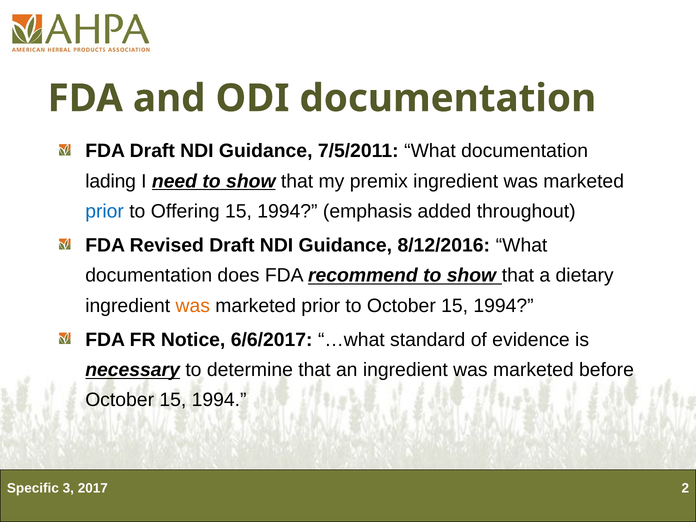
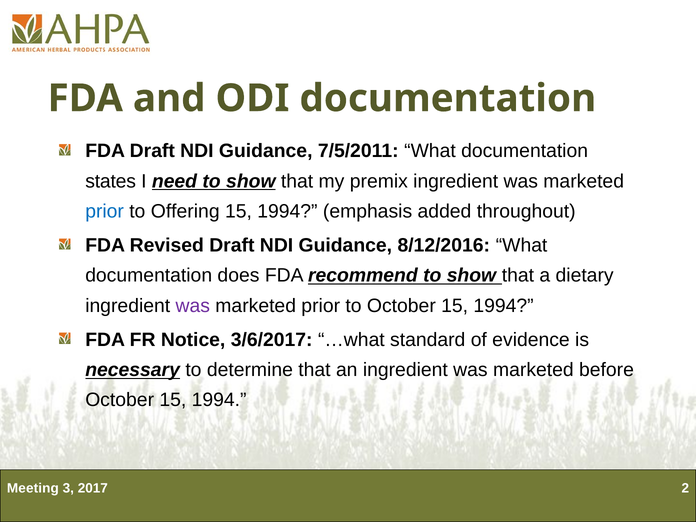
lading: lading -> states (111, 181)
was colour: orange -> purple (193, 306)
6/6/2017: 6/6/2017 -> 3/6/2017 (272, 340)
Specific: Specific -> Meeting (33, 488)
